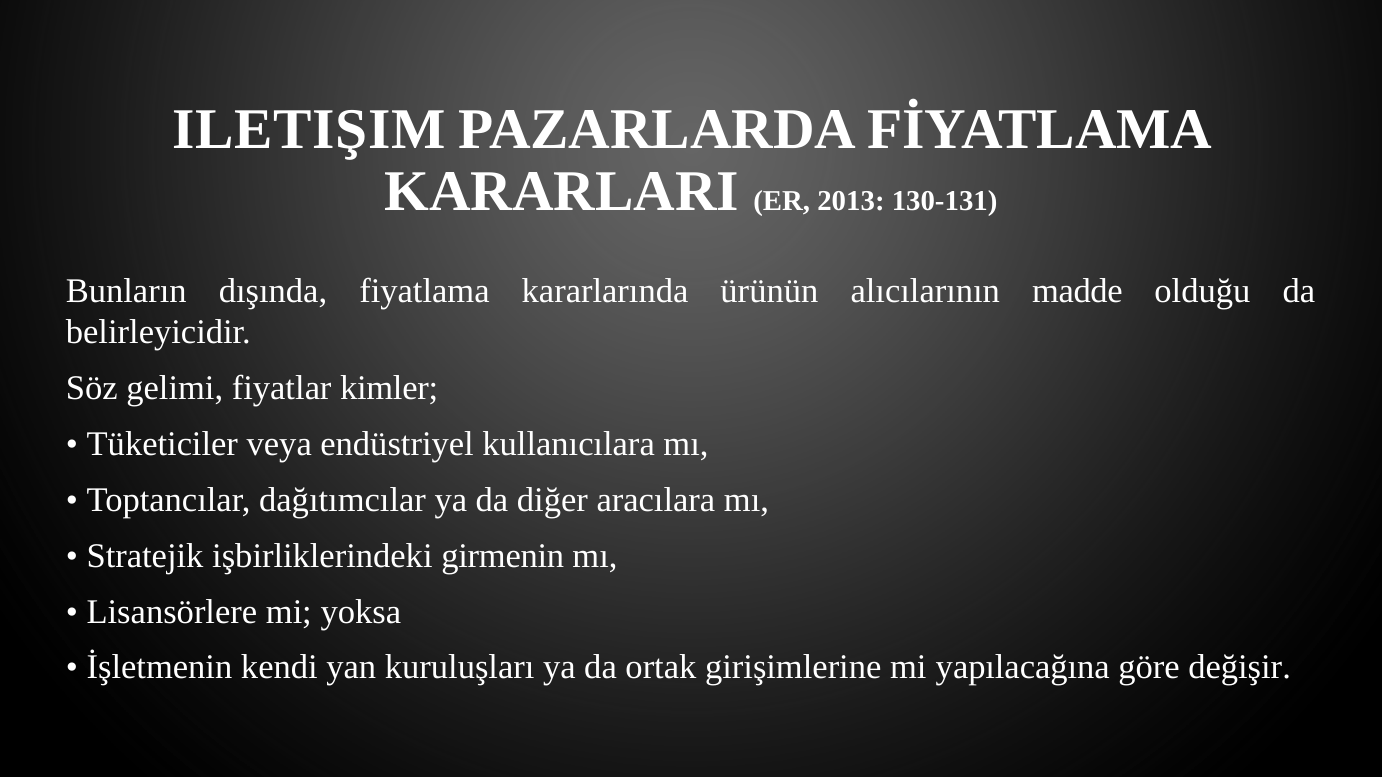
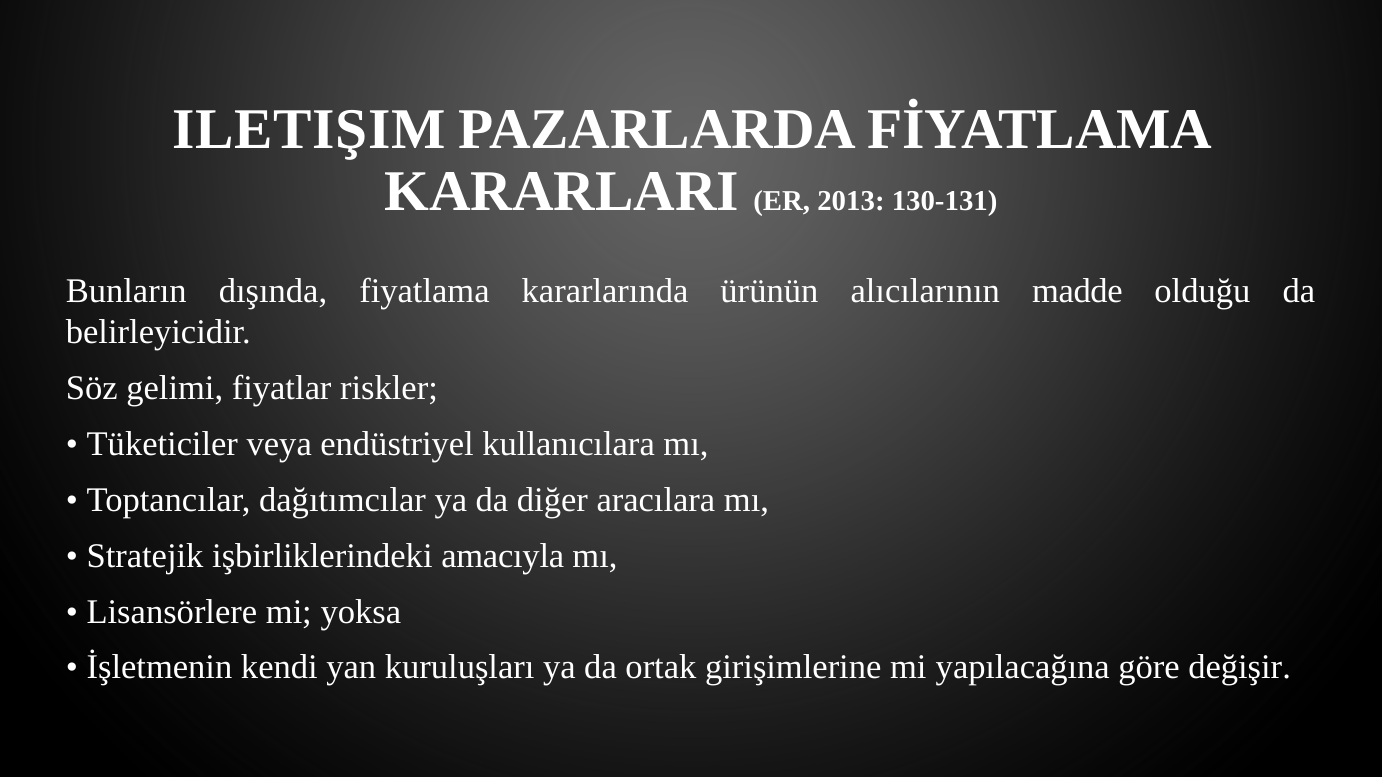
kimler: kimler -> riskler (389, 389)
girmenin: girmenin -> amacıyla (503, 556)
